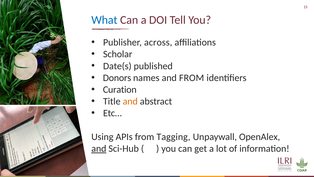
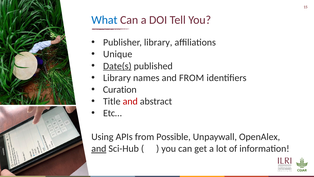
Publisher across: across -> library (158, 42)
Scholar: Scholar -> Unique (118, 54)
Date(s underline: none -> present (117, 66)
Donors: Donors -> Library (117, 78)
and colour: orange -> red (130, 101)
Tagging: Tagging -> Possible (174, 137)
